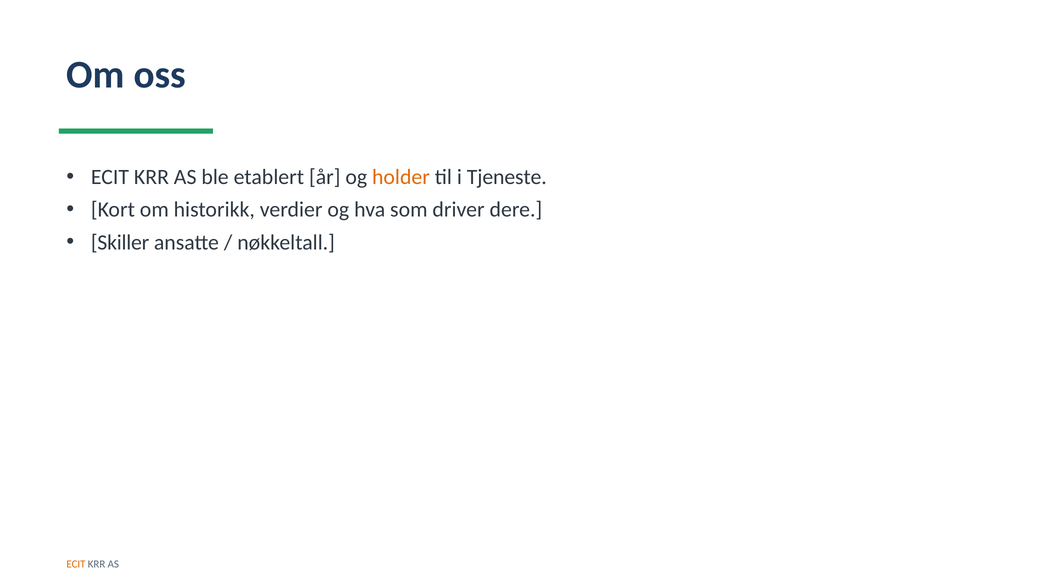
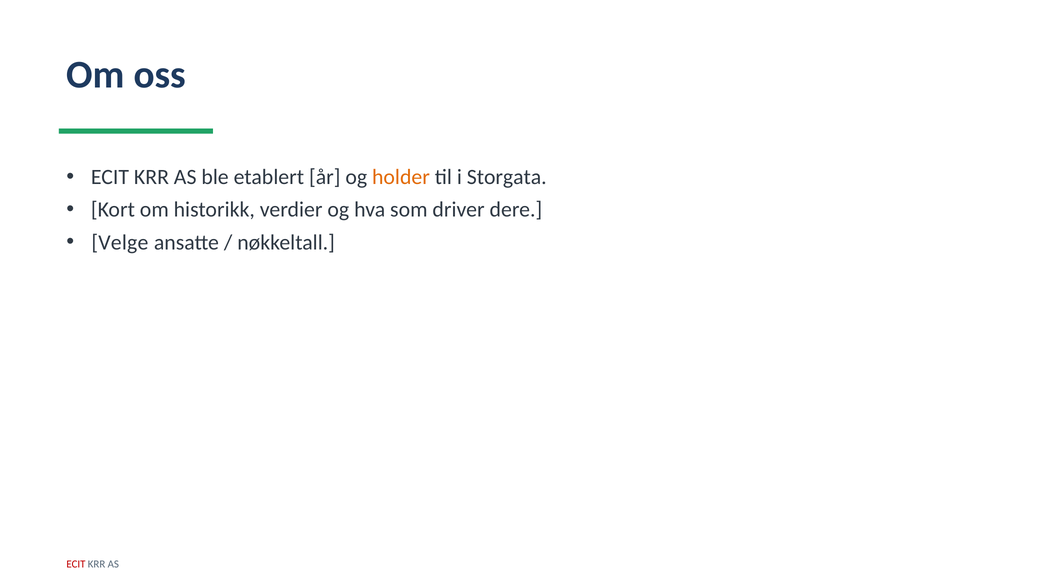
Tjeneste: Tjeneste -> Storgata (507, 177)
Skiller: Skiller -> Velge (120, 242)
ECIT colour: orange -> red (76, 564)
